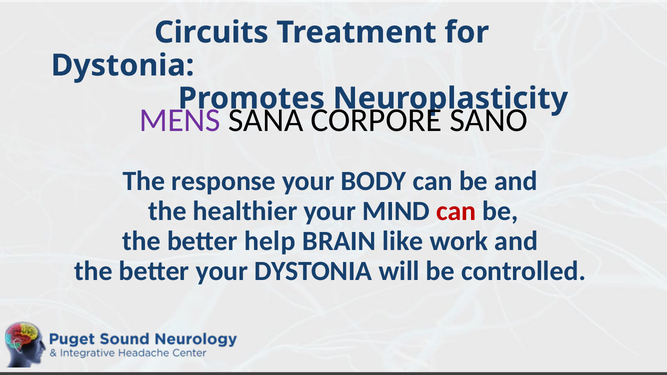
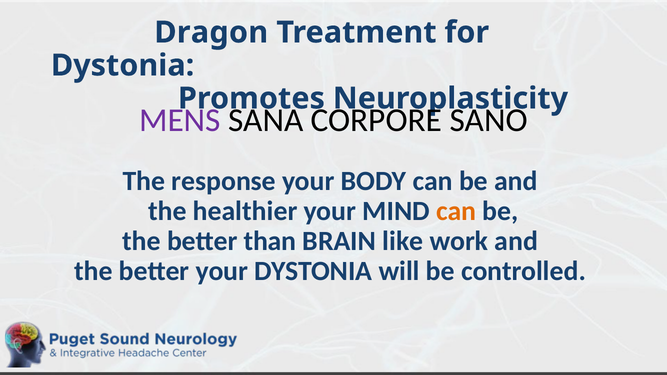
Circuits: Circuits -> Dragon (211, 32)
can colour: red -> orange (456, 211)
help: help -> than (270, 241)
